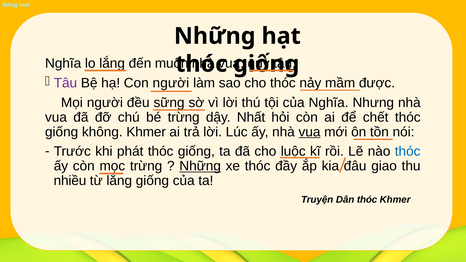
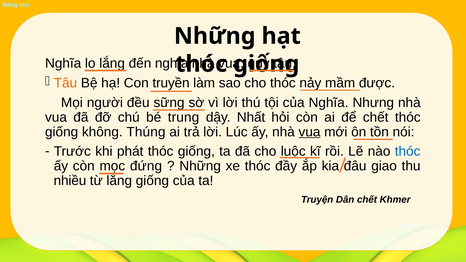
đến muốn: muốn -> nghĩa (172, 64)
Tâu colour: purple -> orange (65, 83)
Con người: người -> truyền (171, 83)
bé trừng: trừng -> trung (184, 117)
không Khmer: Khmer -> Thúng (146, 132)
mọc trừng: trừng -> đứng (146, 166)
Những underline: present -> none (200, 166)
Dân thóc: thóc -> chết (367, 200)
